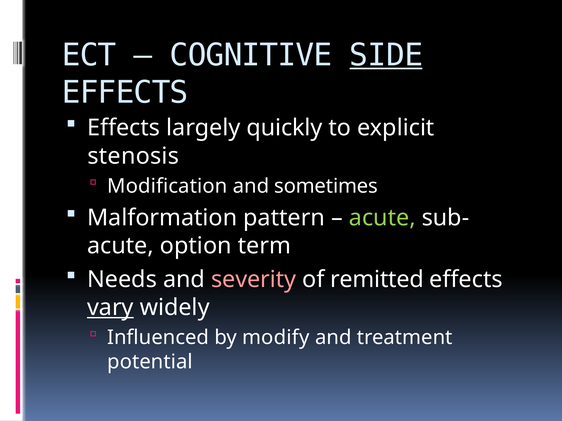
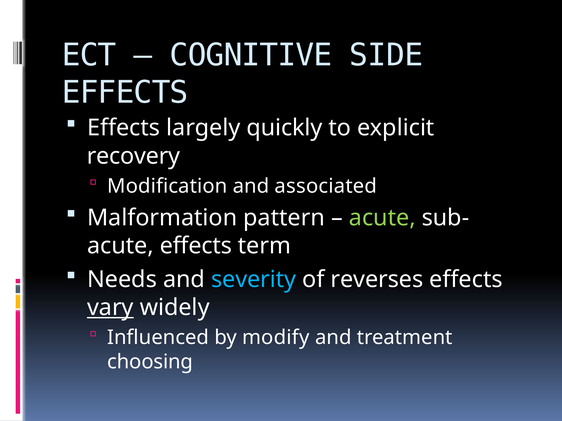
SIDE underline: present -> none (386, 55)
stenosis: stenosis -> recovery (133, 156)
sometimes: sometimes -> associated (326, 186)
acute option: option -> effects (196, 246)
severity colour: pink -> light blue (254, 280)
remitted: remitted -> reverses (377, 280)
potential: potential -> choosing (150, 362)
